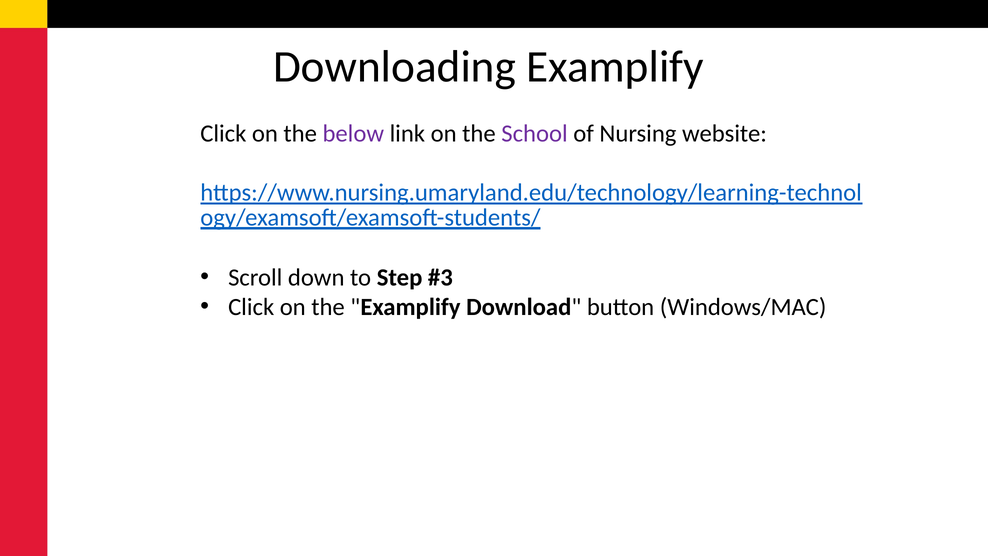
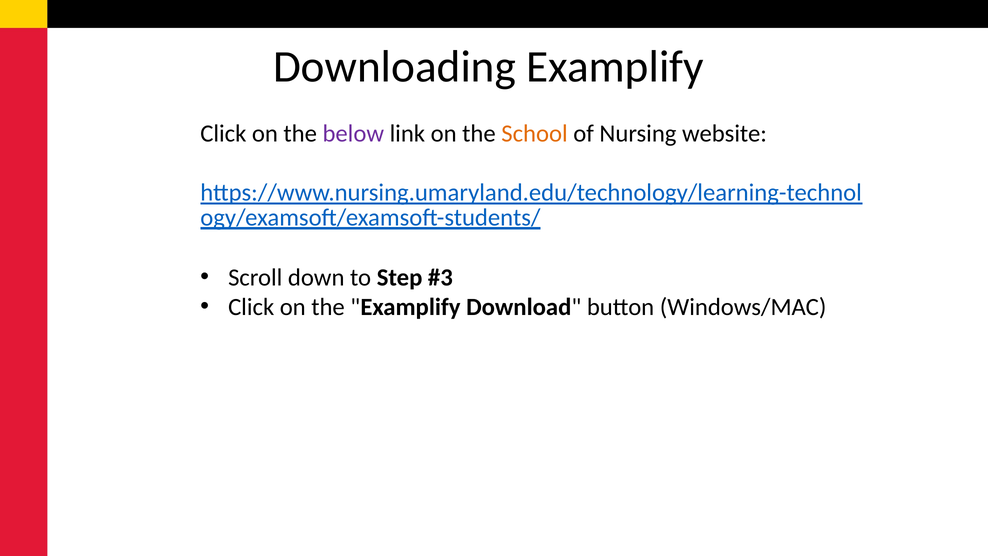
School colour: purple -> orange (535, 133)
